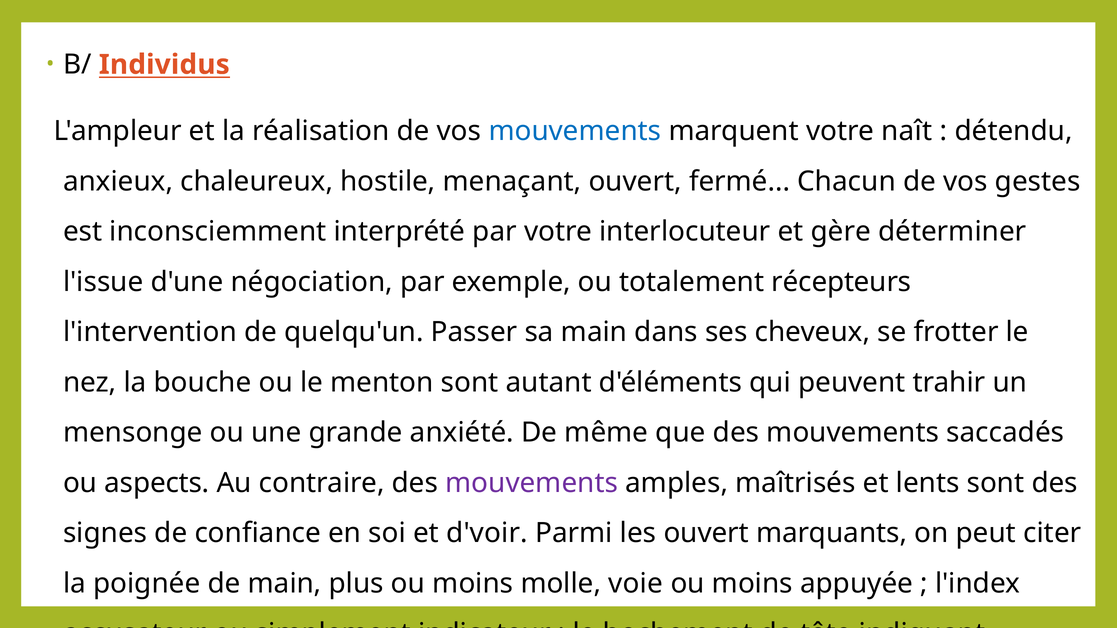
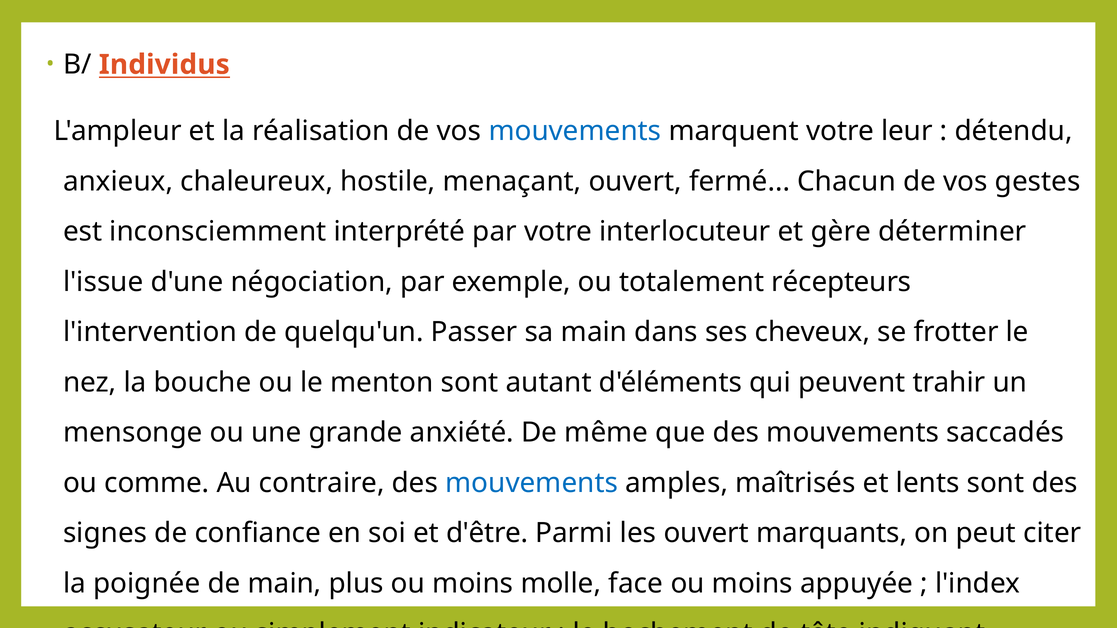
naît: naît -> leur (907, 131)
aspects: aspects -> comme (157, 483)
mouvements colour: purple -> blue (532, 483)
d'voir: d'voir -> d'être (487, 533)
voie: voie -> face (636, 584)
